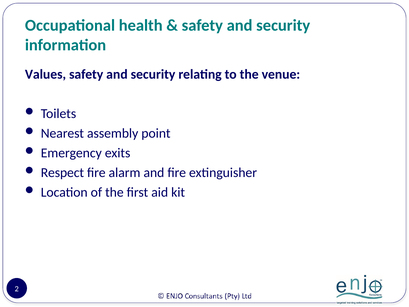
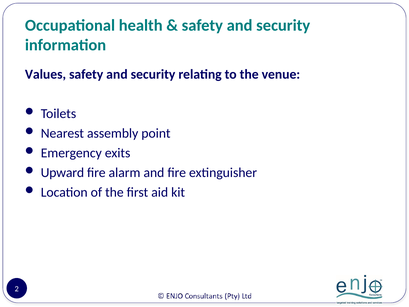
Respect: Respect -> Upward (62, 173)
